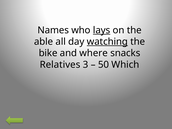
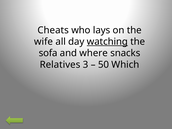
Names: Names -> Cheats (53, 30)
lays underline: present -> none (102, 30)
able: able -> wife (44, 42)
bike: bike -> sofa (48, 53)
